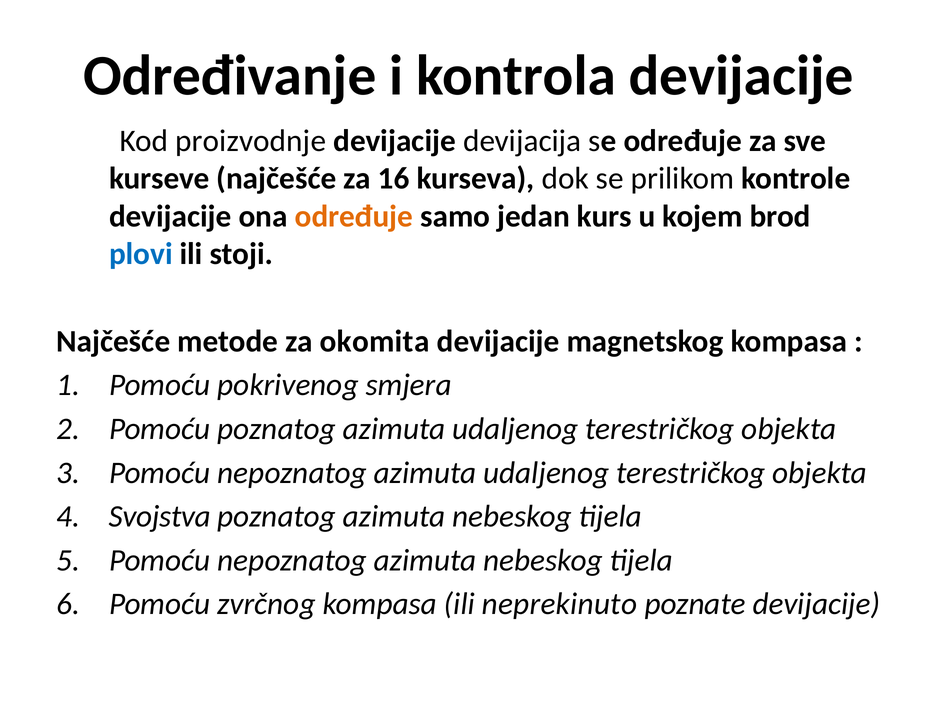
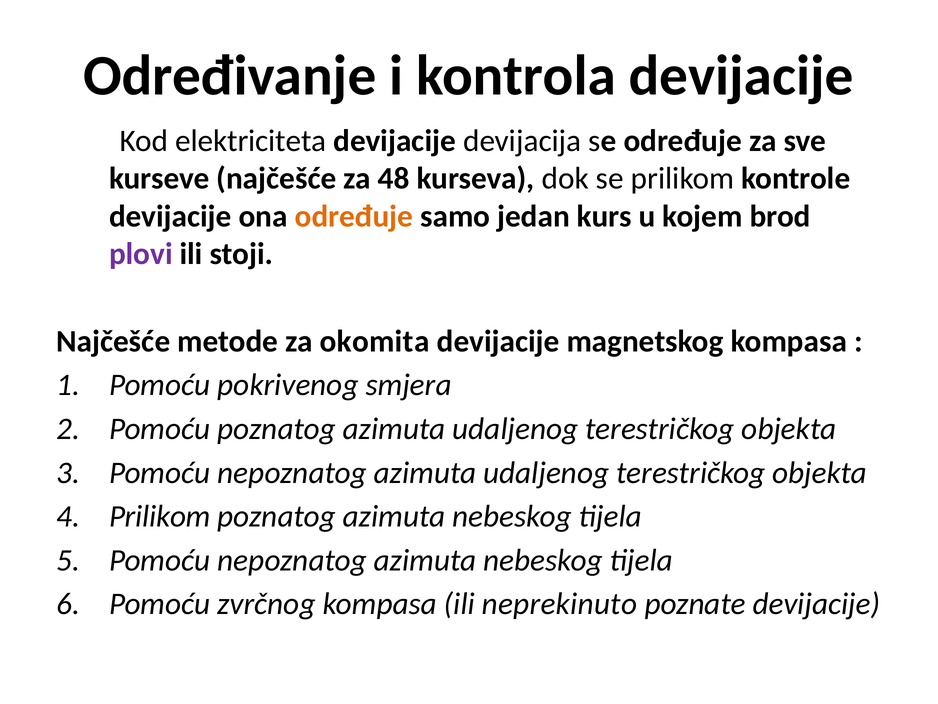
proizvodnje: proizvodnje -> elektriciteta (251, 141)
16: 16 -> 48 (394, 179)
plovi colour: blue -> purple (141, 254)
Svojstva: Svojstva -> Prilikom (160, 516)
